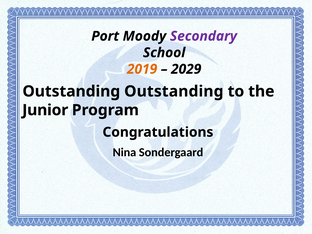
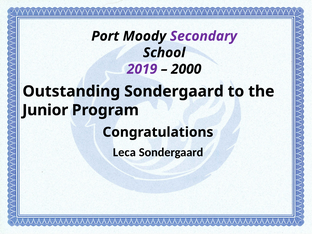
2019 colour: orange -> purple (142, 69)
2029: 2029 -> 2000 (186, 69)
Outstanding Outstanding: Outstanding -> Sondergaard (174, 91)
Nina: Nina -> Leca (124, 152)
